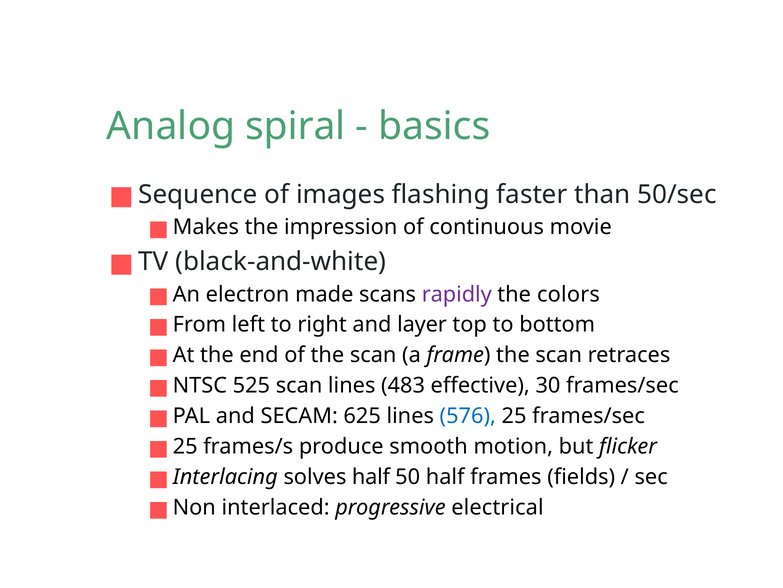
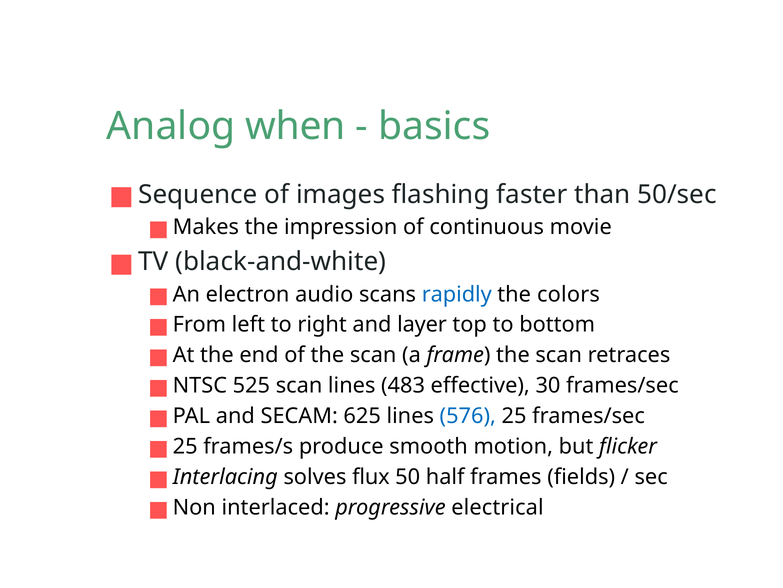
spiral: spiral -> when (296, 126)
made: made -> audio (324, 294)
rapidly colour: purple -> blue (457, 294)
solves half: half -> flux (371, 477)
